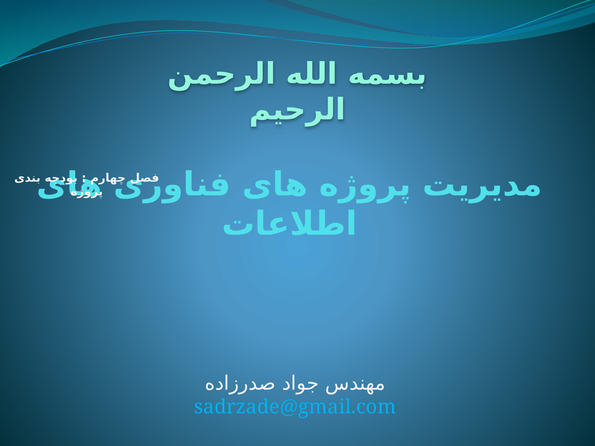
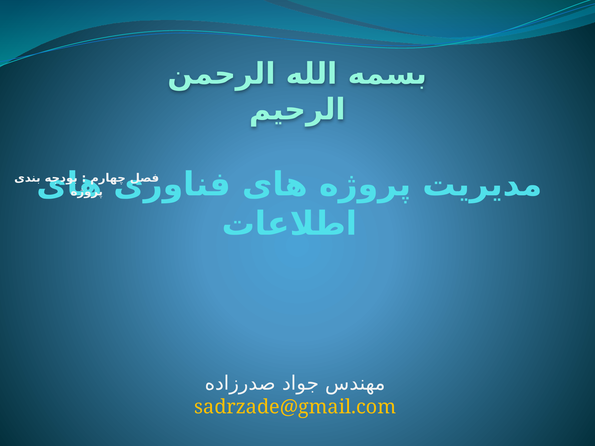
sadrzade@gmail.com colour: light blue -> yellow (295, 407)
